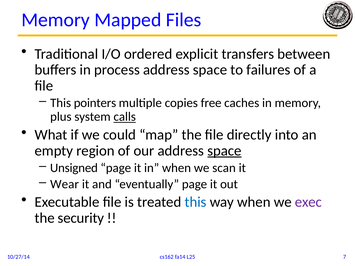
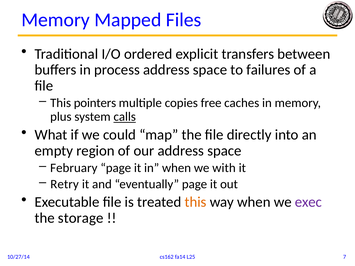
space underline: present -> none (224, 151)
Unsigned: Unsigned -> February (74, 168)
scan: scan -> with (224, 168)
Wear: Wear -> Retry (65, 184)
this colour: blue -> orange (196, 202)
security: security -> storage (81, 218)
